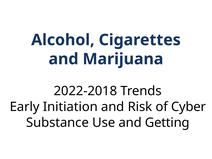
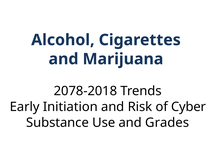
2022-2018: 2022-2018 -> 2078-2018 (85, 91)
Getting: Getting -> Grades (167, 123)
